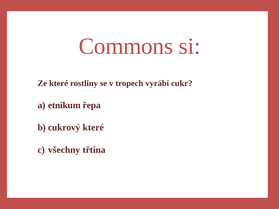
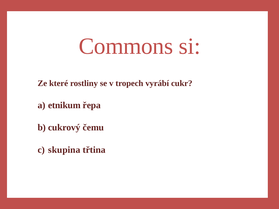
které: které -> čemu (93, 128)
všechny: všechny -> skupina (64, 150)
